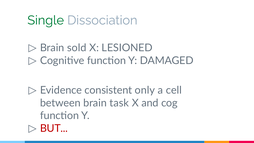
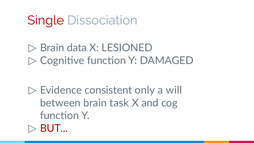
Single colour: green -> red (46, 20)
sold: sold -> data (77, 48)
cell: cell -> will (174, 90)
